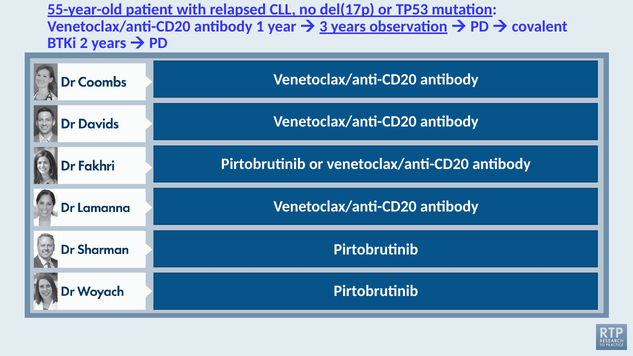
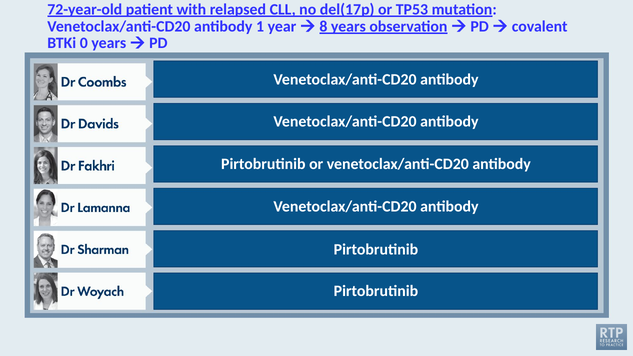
55-year-old: 55-year-old -> 72-year-old (85, 10)
3: 3 -> 8 (323, 26)
2: 2 -> 0 (84, 43)
